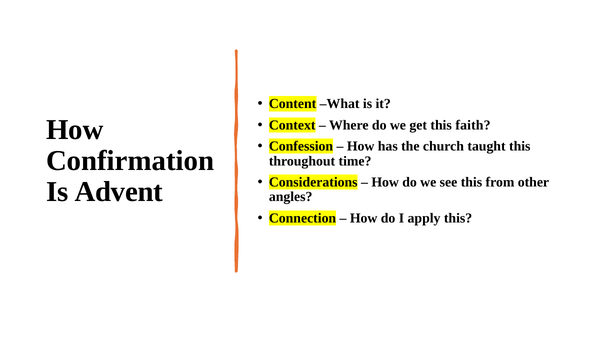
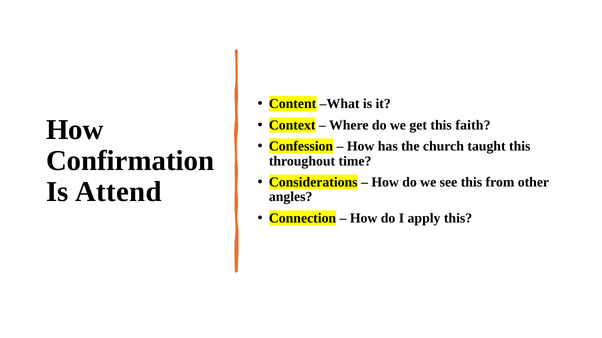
Advent: Advent -> Attend (119, 192)
